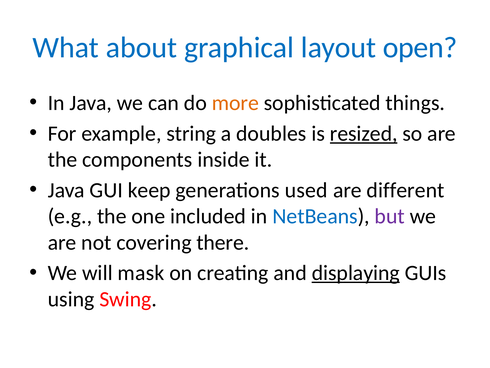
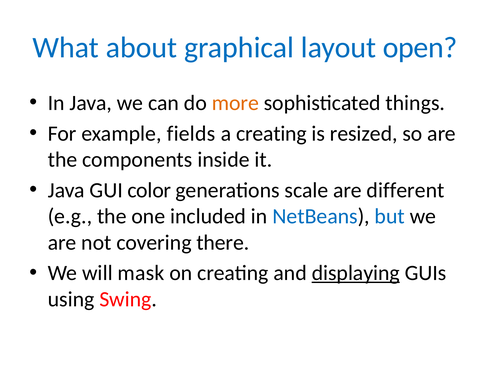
string: string -> fields (191, 133)
a doubles: doubles -> creating (271, 133)
resized underline: present -> none (364, 133)
keep: keep -> color (149, 190)
used: used -> scale (306, 190)
but colour: purple -> blue (390, 216)
